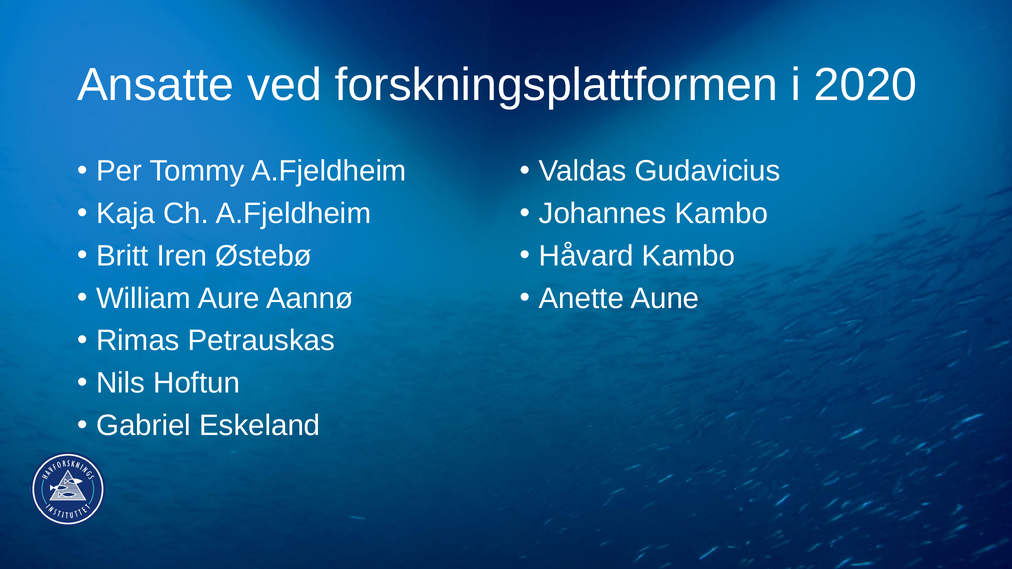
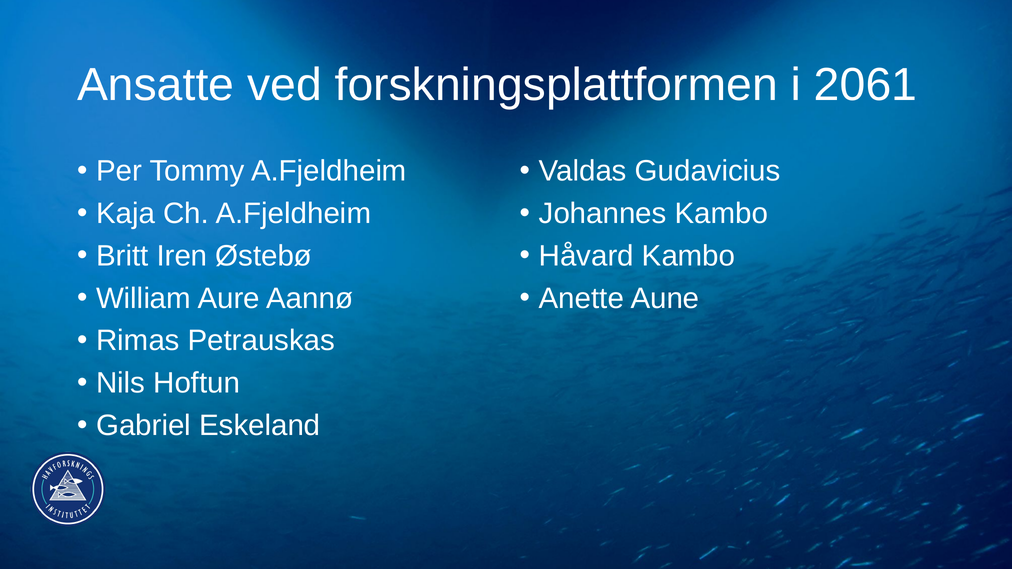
2020: 2020 -> 2061 (866, 85)
